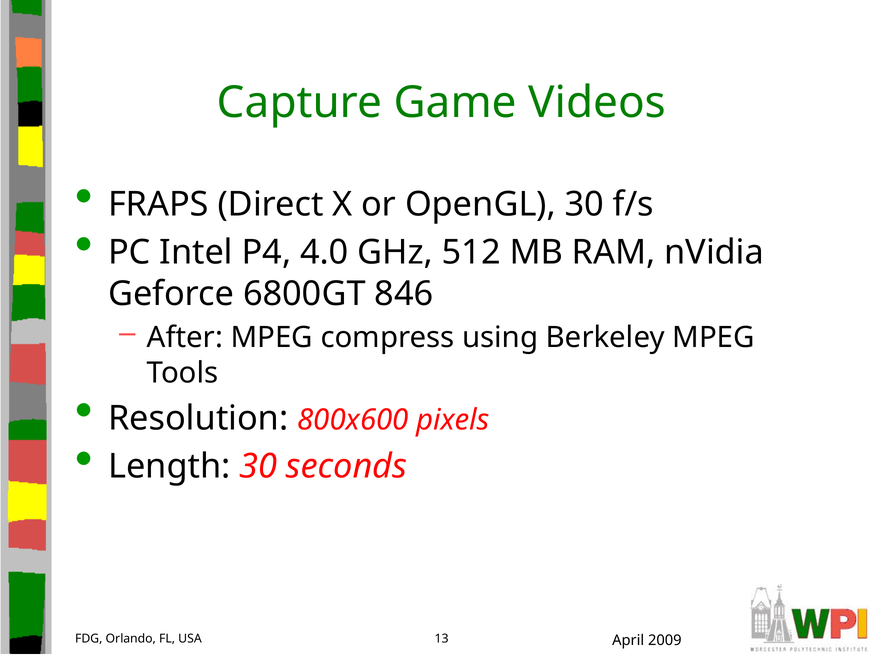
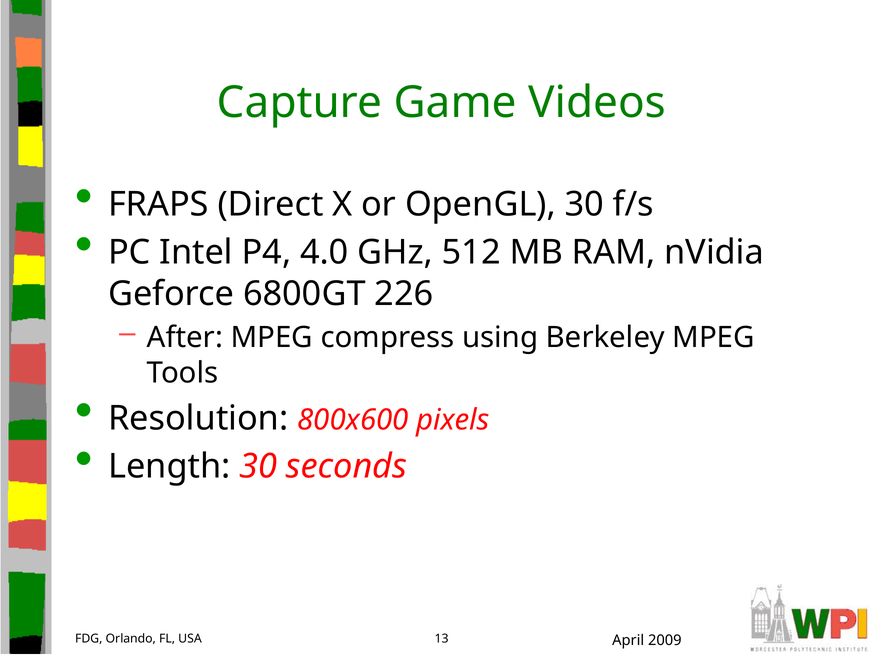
846: 846 -> 226 (404, 293)
